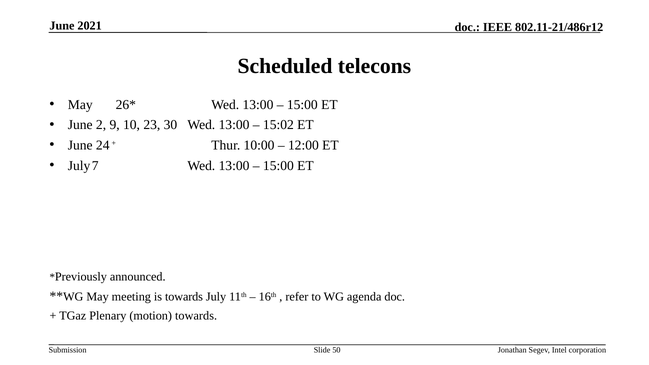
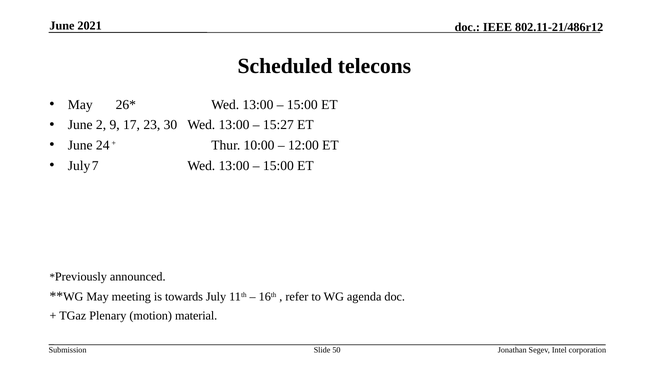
10: 10 -> 17 (132, 125)
15:02: 15:02 -> 15:27 (278, 125)
motion towards: towards -> material (196, 316)
